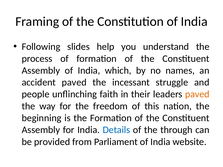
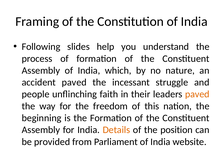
names: names -> nature (180, 71)
Details colour: blue -> orange (116, 130)
through: through -> position (176, 130)
